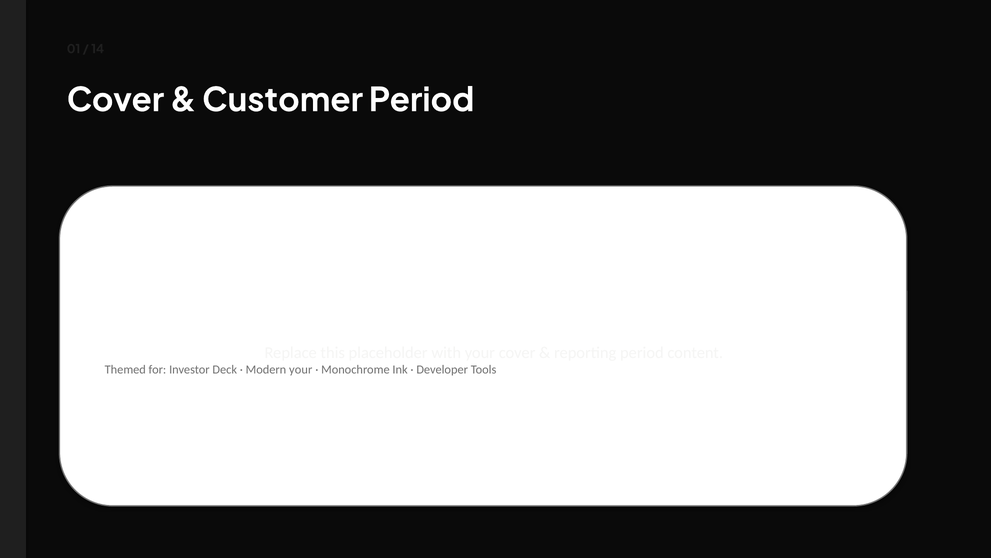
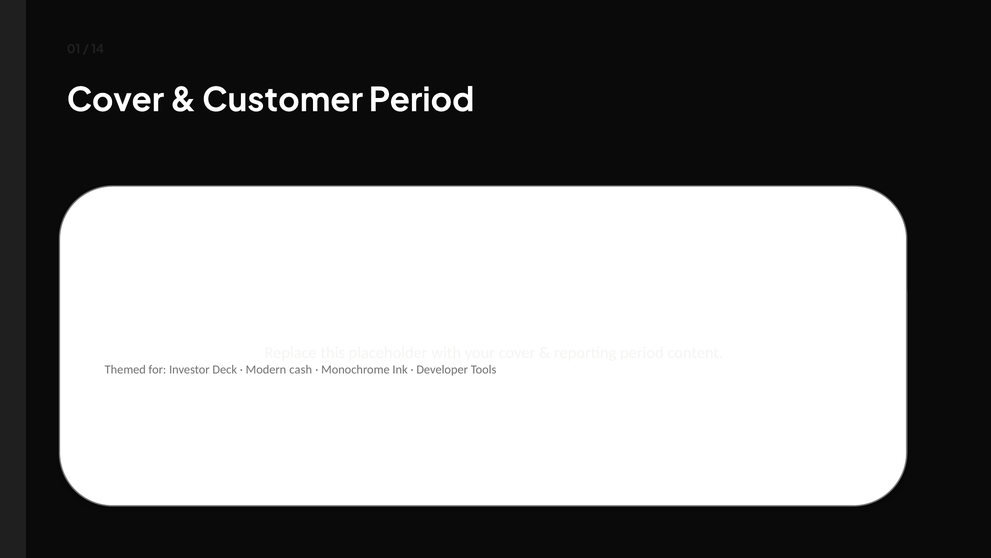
Modern your: your -> cash (301, 369)
